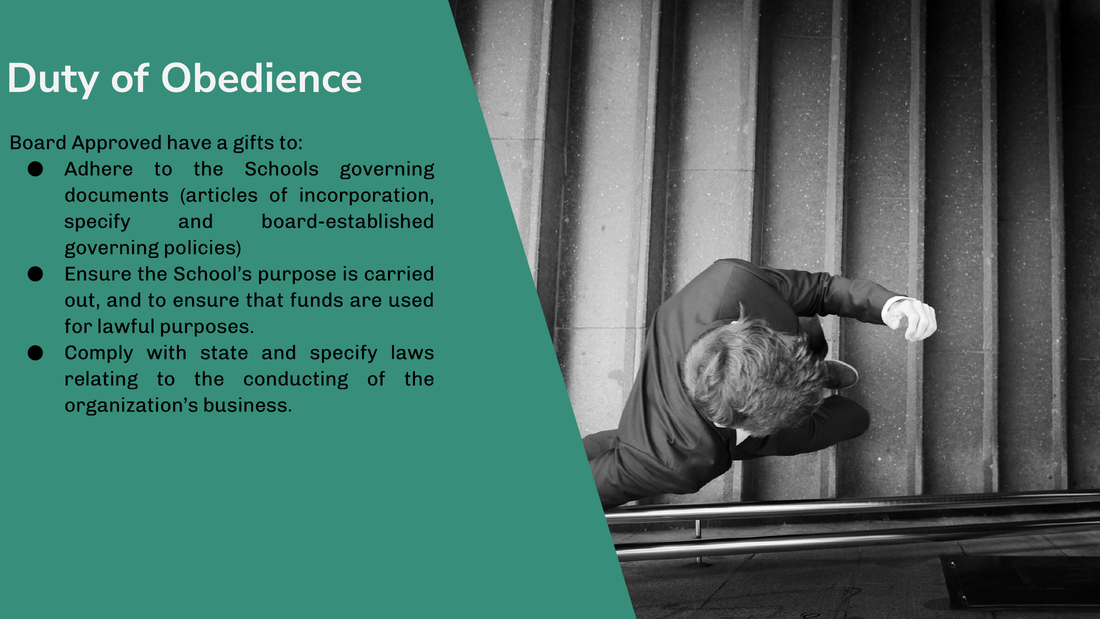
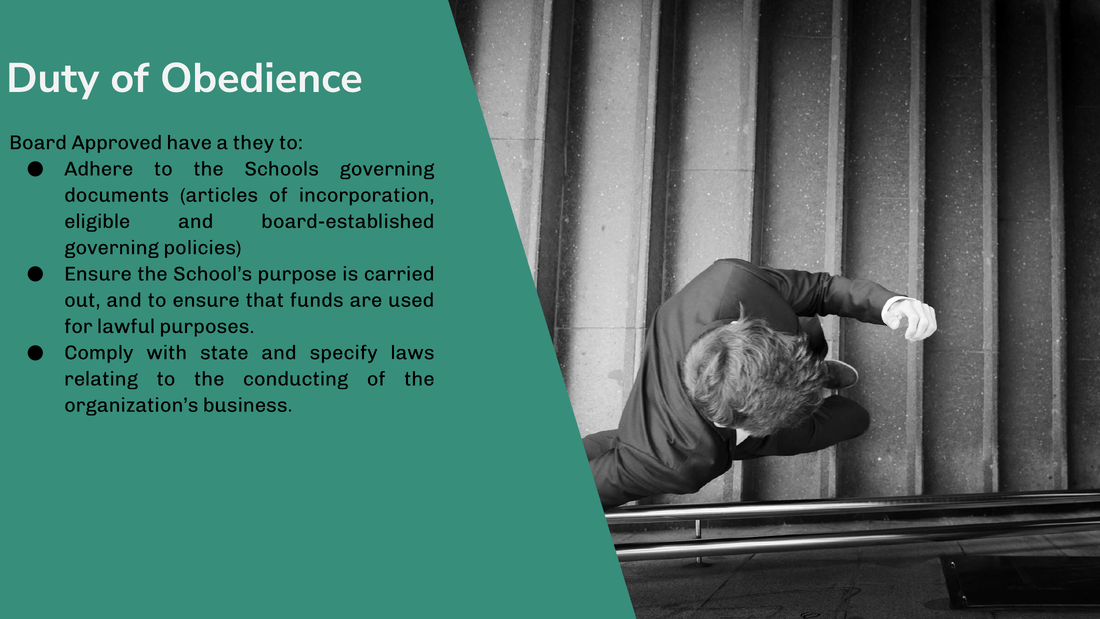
gifts: gifts -> they (253, 143)
specify: specify -> eligible (97, 221)
